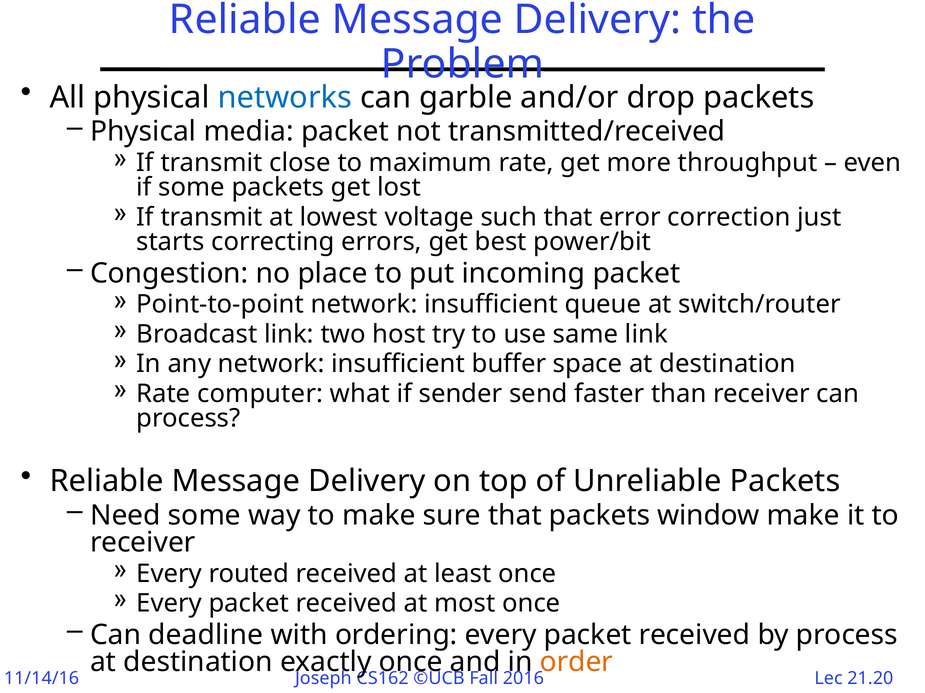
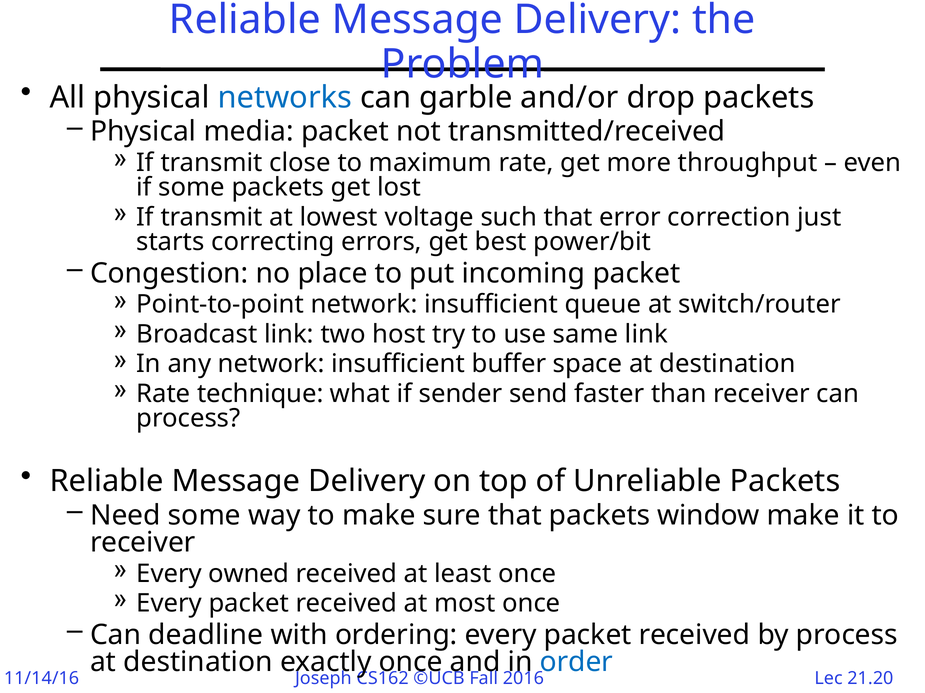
computer: computer -> technique (260, 394)
routed: routed -> owned (249, 574)
order colour: orange -> blue (576, 663)
